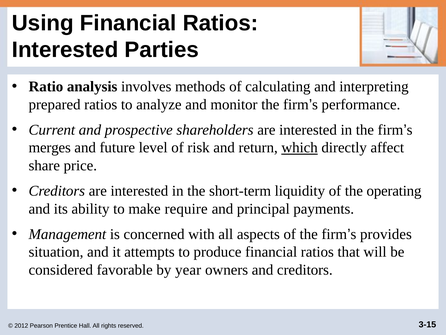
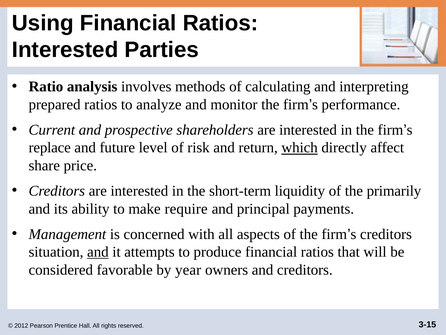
merges: merges -> replace (50, 147)
operating: operating -> primarily (394, 191)
firm’s provides: provides -> creditors (386, 234)
and underline: none -> present (98, 252)
